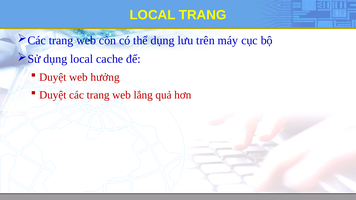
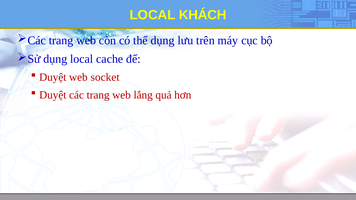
LOCAL TRANG: TRANG -> KHÁCH (203, 15)
hưởng: hưởng -> socket (105, 77)
